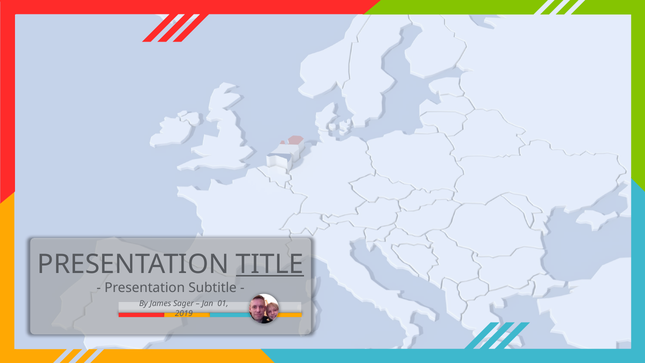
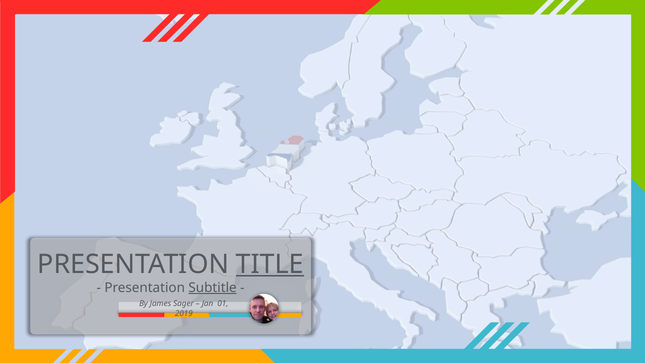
Subtitle underline: none -> present (213, 287)
